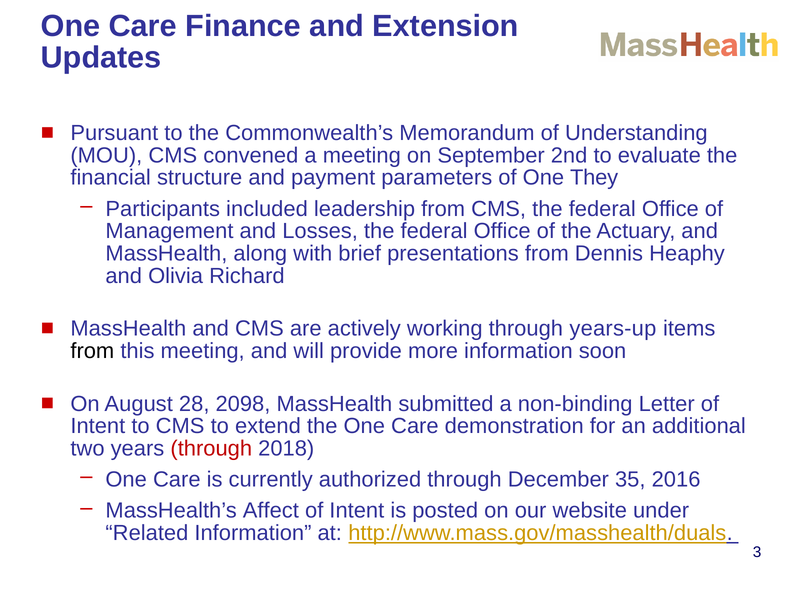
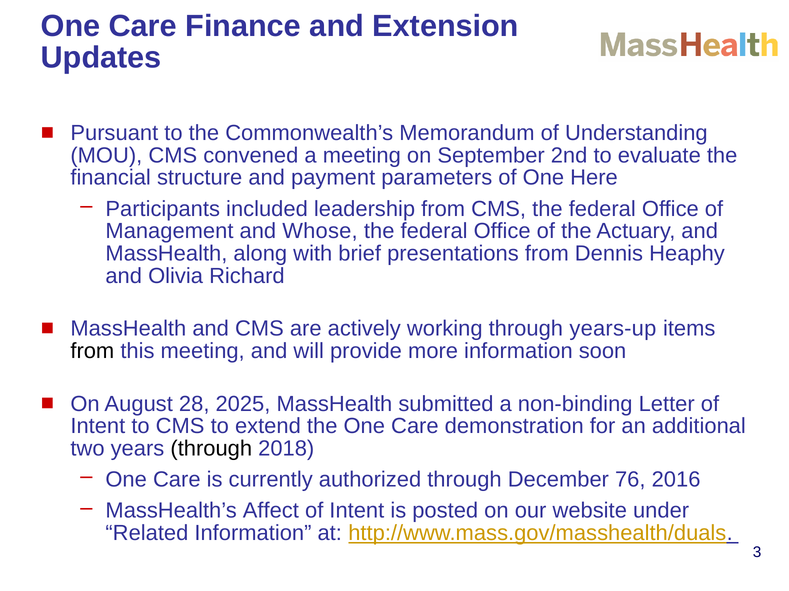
They: They -> Here (594, 178)
Losses: Losses -> Whose (320, 231)
2098: 2098 -> 2025 (243, 404)
through colour: red -> black (211, 449)
35: 35 -> 76 (630, 480)
